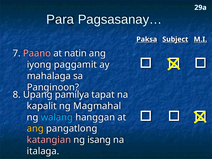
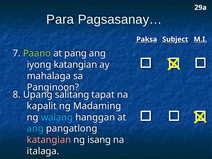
Paano colour: pink -> light green (37, 53)
natin: natin -> pang (76, 53)
iyong paggamit: paggamit -> katangian (75, 65)
pamilya: pamilya -> salitang (72, 95)
Magmahal: Magmahal -> Madaming (97, 106)
ang colour: yellow -> light blue (35, 129)
